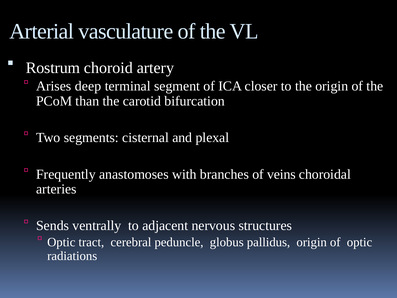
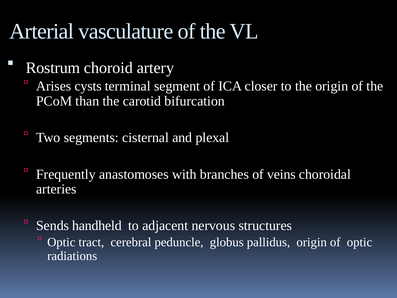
deep: deep -> cysts (88, 86)
ventrally: ventrally -> handheld (97, 226)
